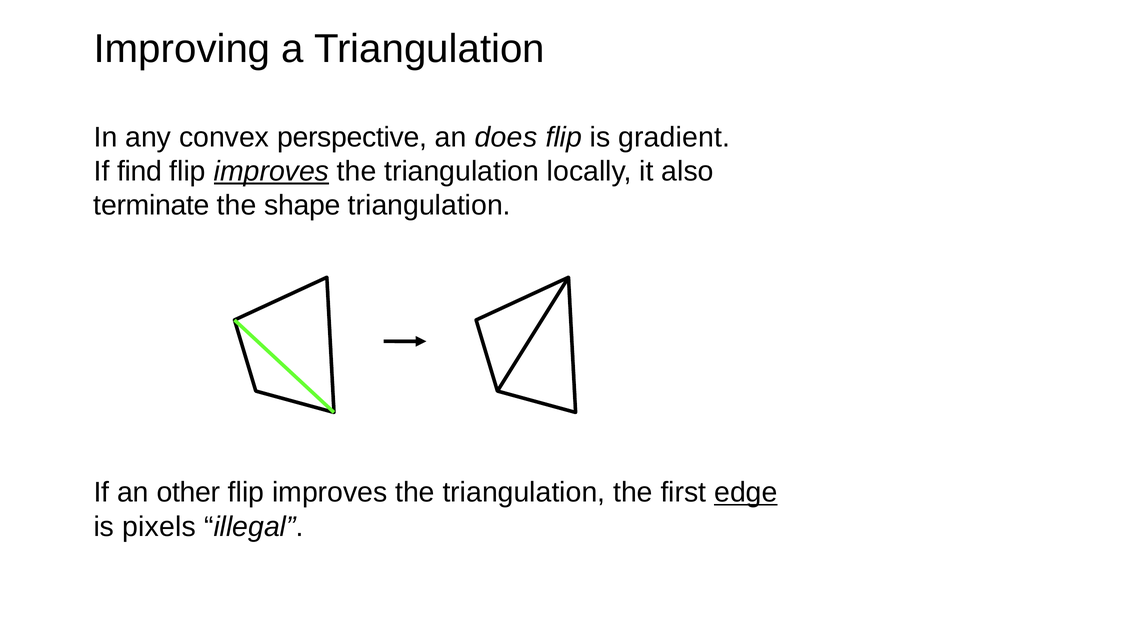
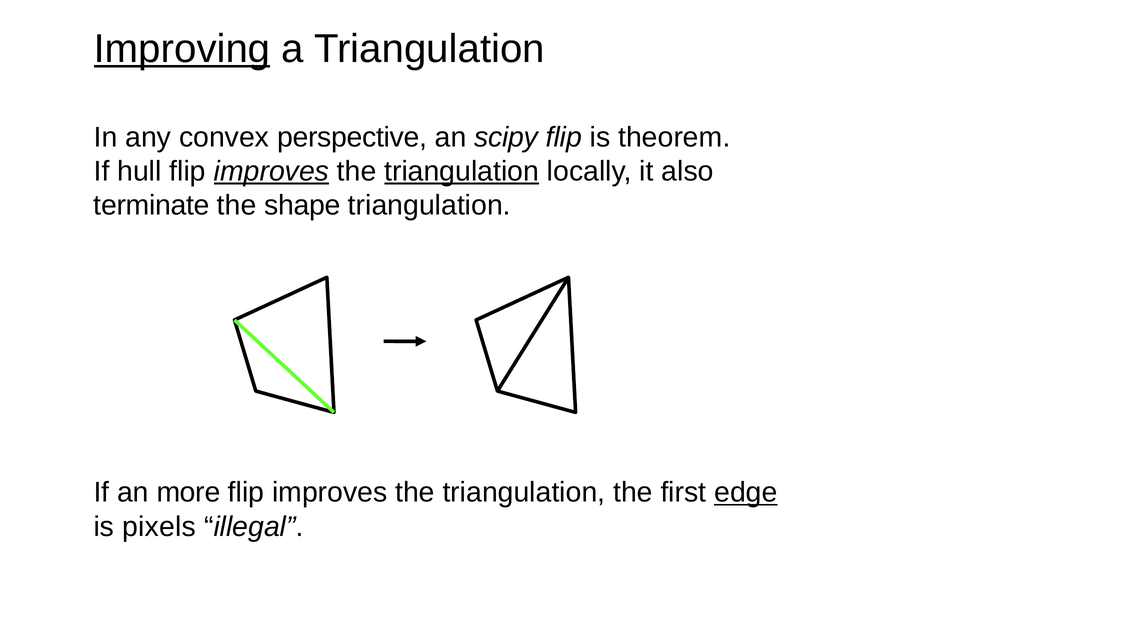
Improving underline: none -> present (182, 49)
does: does -> scipy (506, 137)
gradient: gradient -> theorem (674, 137)
find: find -> hull (139, 171)
triangulation underline: none -> present (462, 171)
other: other -> more (188, 492)
